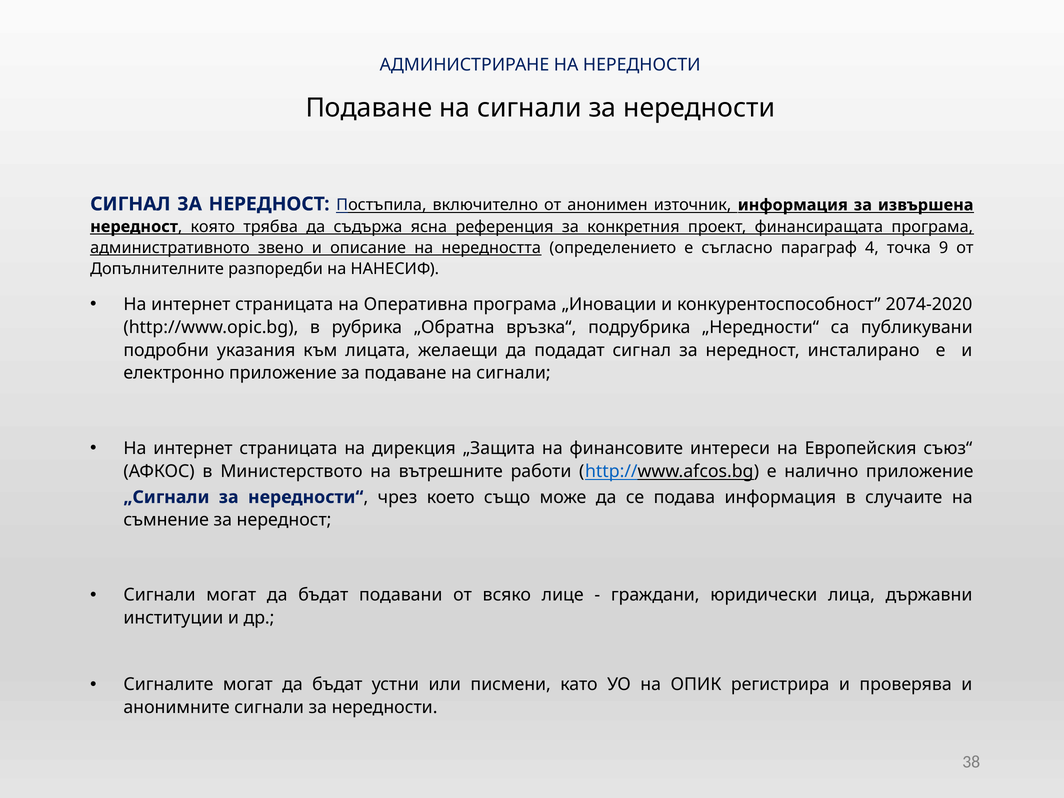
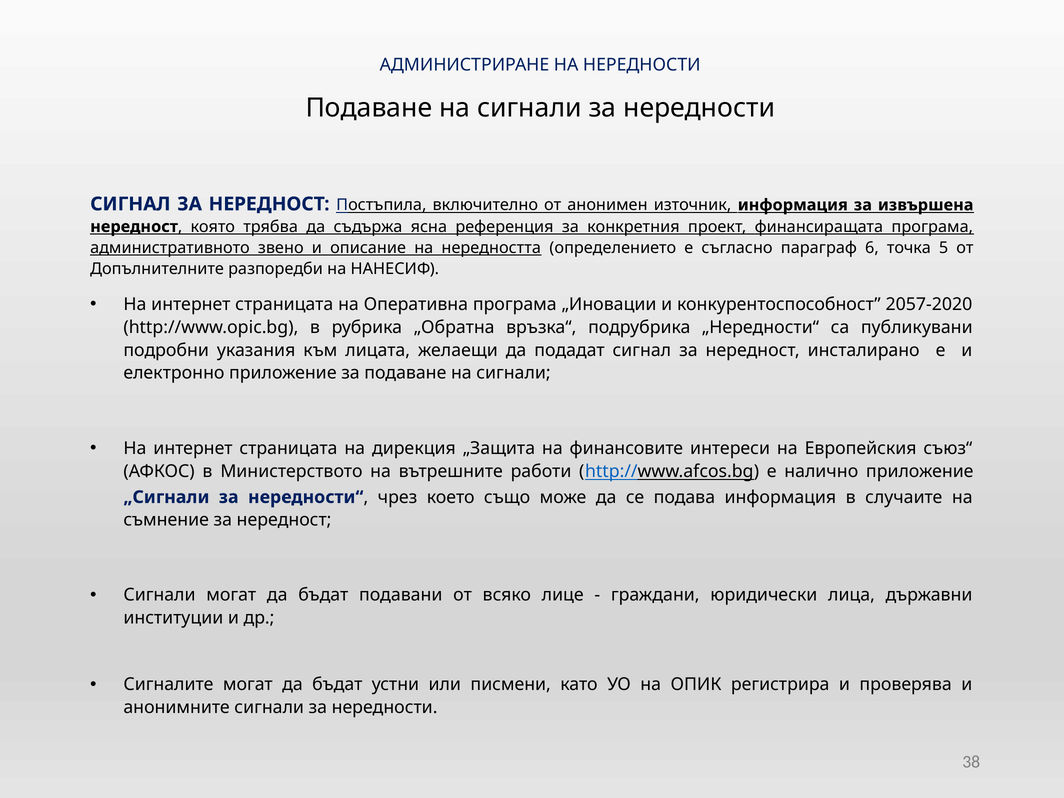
4: 4 -> 6 (872, 248)
9: 9 -> 5 (944, 248)
2074-2020: 2074-2020 -> 2057-2020 (929, 304)
